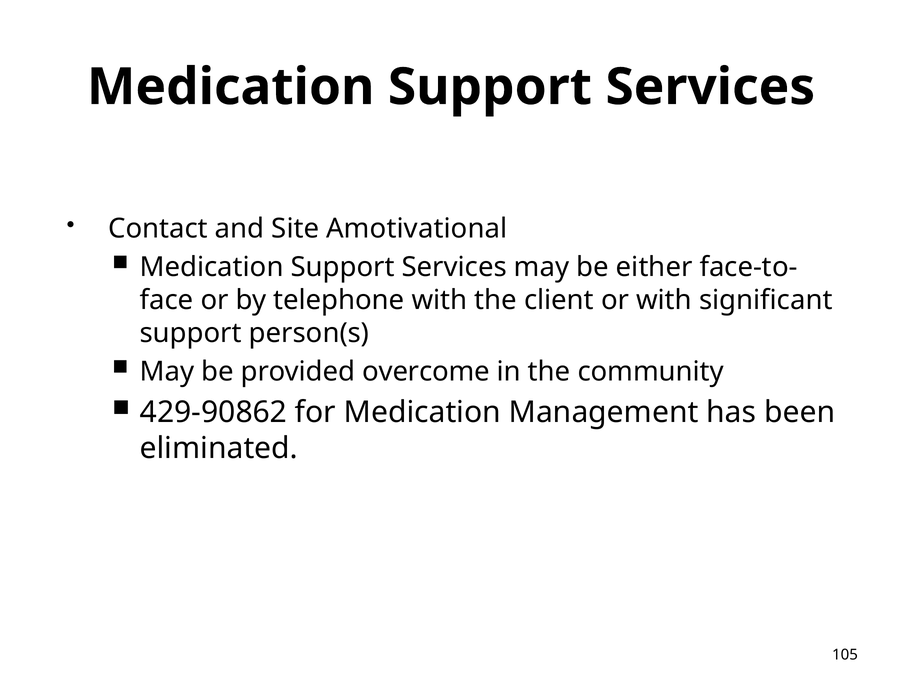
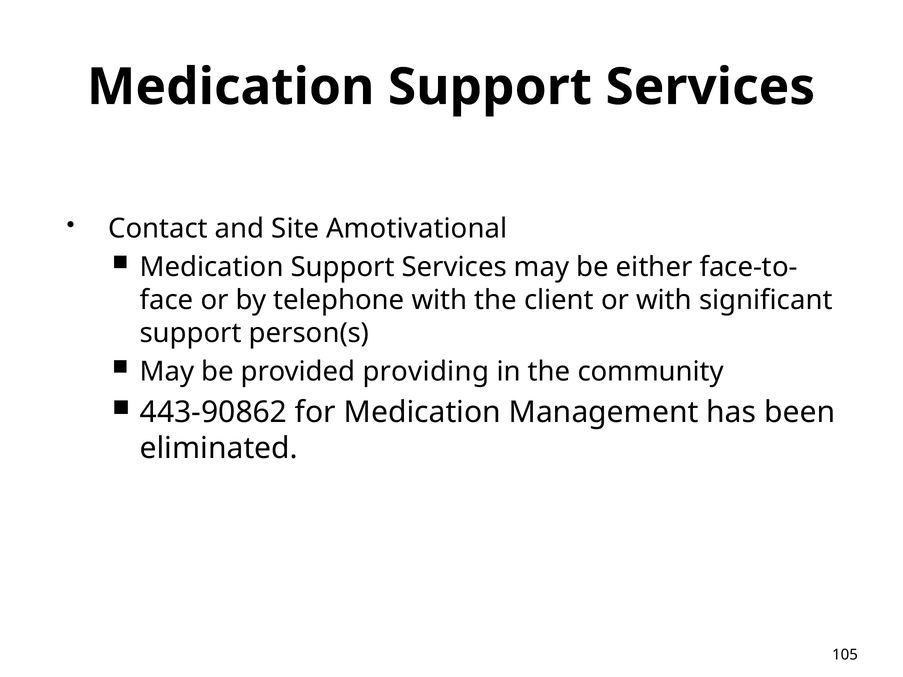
overcome: overcome -> providing (426, 372)
429-90862: 429-90862 -> 443-90862 (213, 413)
